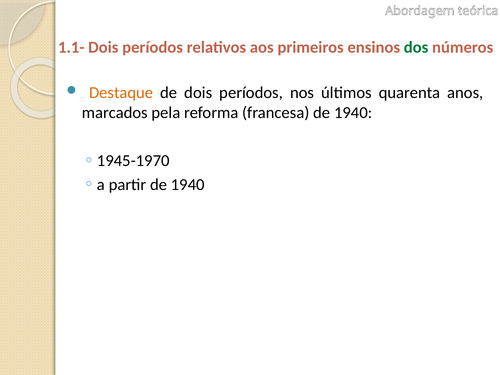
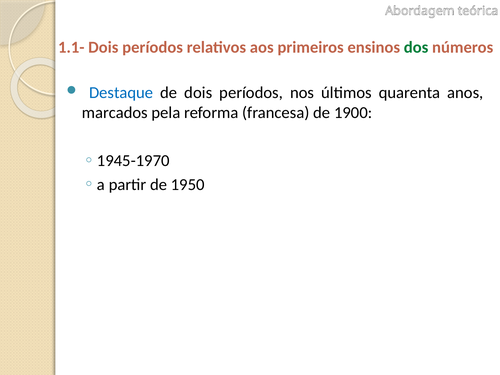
Destaque colour: orange -> blue (121, 93)
francesa de 1940: 1940 -> 1900 (353, 113)
partir de 1940: 1940 -> 1950 (188, 185)
